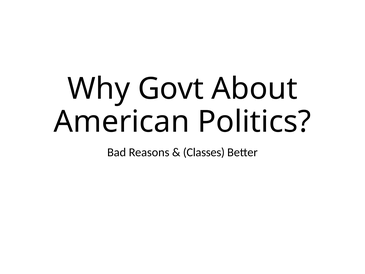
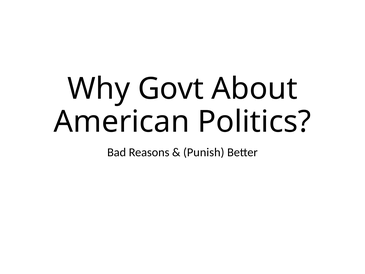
Classes: Classes -> Punish (204, 152)
